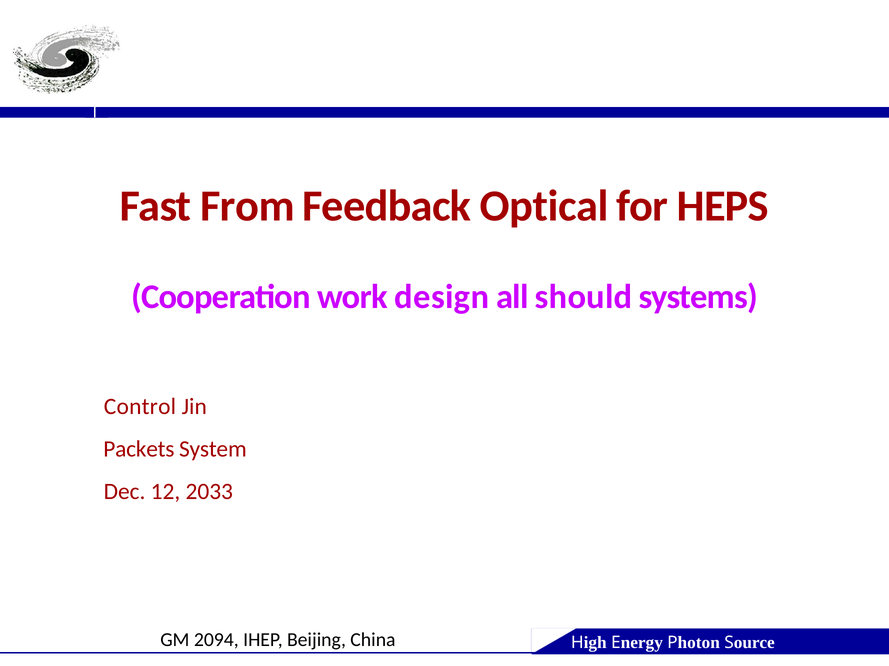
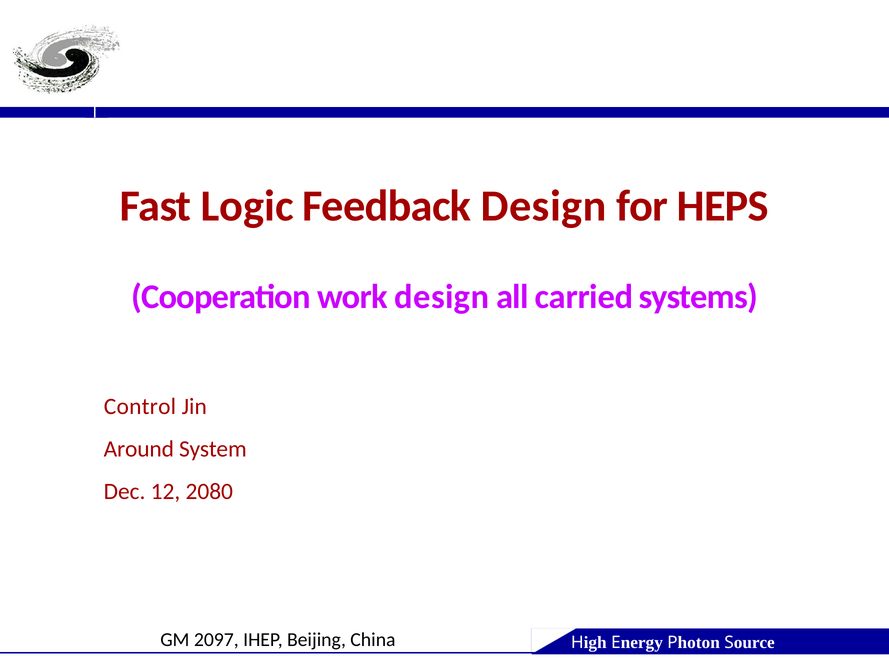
From: From -> Logic (247, 206)
Feedback Optical: Optical -> Design (544, 206)
should: should -> carried (584, 297)
Packets: Packets -> Around (139, 450)
2033: 2033 -> 2080 (209, 492)
2094: 2094 -> 2097 (216, 640)
